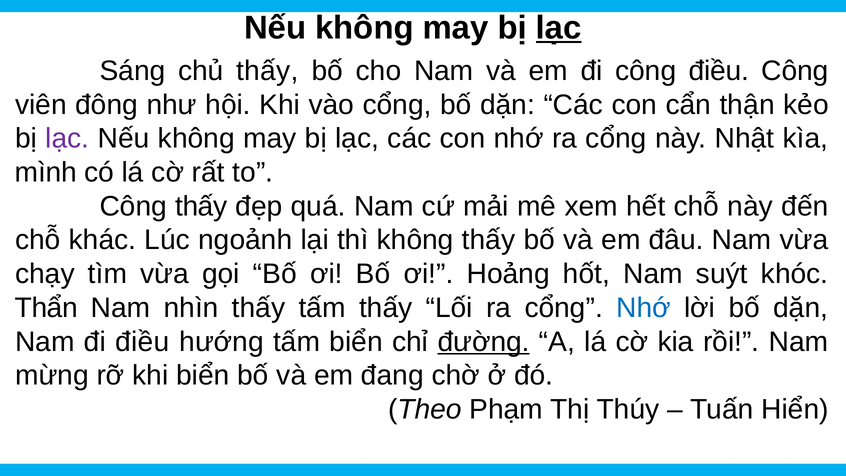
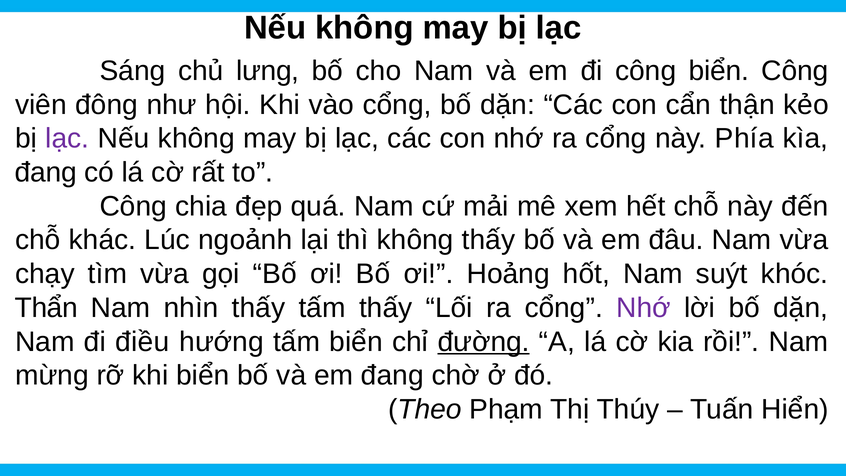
lạc underline: present -> none (559, 28)
chủ thấy: thấy -> lưng (268, 71)
công điều: điều -> biển (719, 71)
Nhật: Nhật -> Phía (744, 139)
mình: mình -> đang (46, 172)
Công thấy: thấy -> chia (201, 206)
Nhớ colour: blue -> purple (644, 308)
